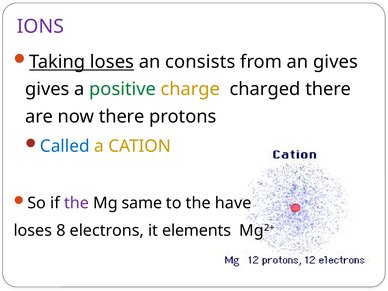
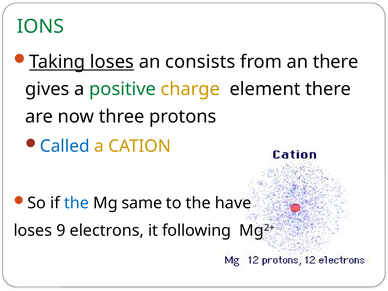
IONS colour: purple -> green (40, 27)
an gives: gives -> there (336, 62)
charged: charged -> element (265, 89)
now there: there -> three (122, 117)
the colour: purple -> blue (77, 203)
8: 8 -> 9 (61, 230)
elements: elements -> following (197, 230)
